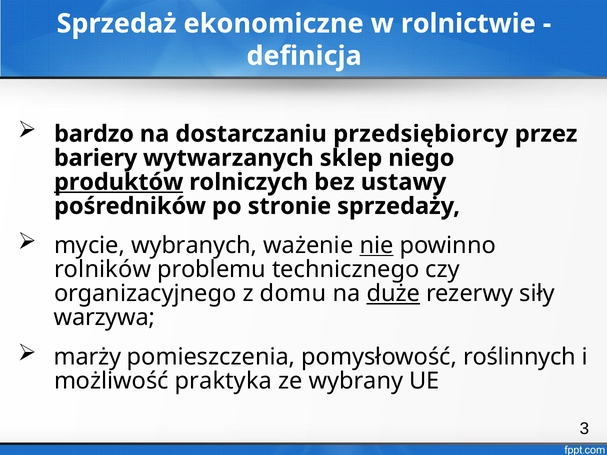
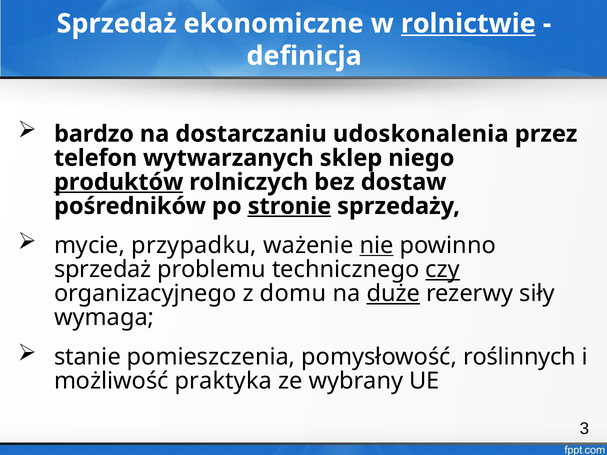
rolnictwie underline: none -> present (468, 24)
przedsiębiorcy: przedsiębiorcy -> udoskonalenia (421, 134)
bariery: bariery -> telefon (96, 158)
ustawy: ustawy -> dostaw (404, 182)
stronie underline: none -> present (289, 206)
wybranych: wybranych -> przypadku (194, 246)
rolników: rolników -> sprzedaż (103, 270)
czy underline: none -> present (443, 270)
warzywa: warzywa -> wymaga (104, 318)
marży: marży -> stanie (87, 357)
